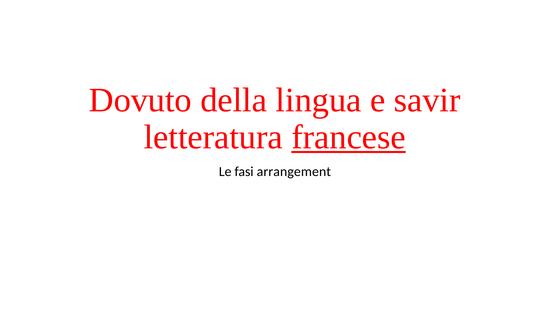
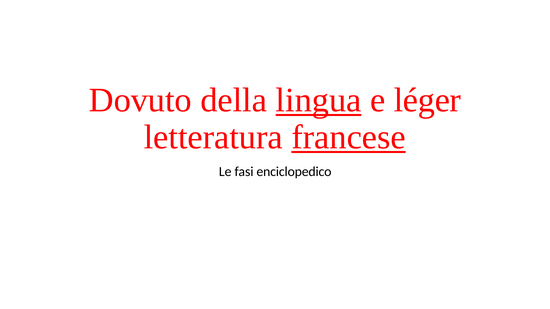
lingua underline: none -> present (319, 100)
savir: savir -> léger (427, 100)
arrangement: arrangement -> enciclopedico (294, 172)
